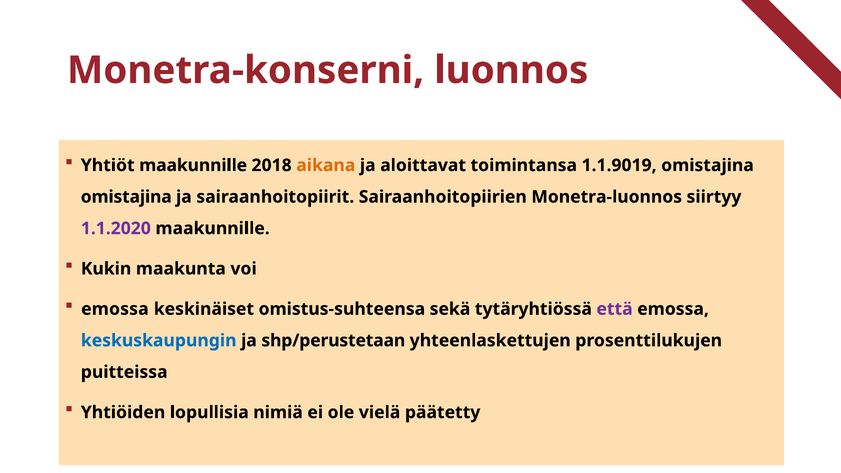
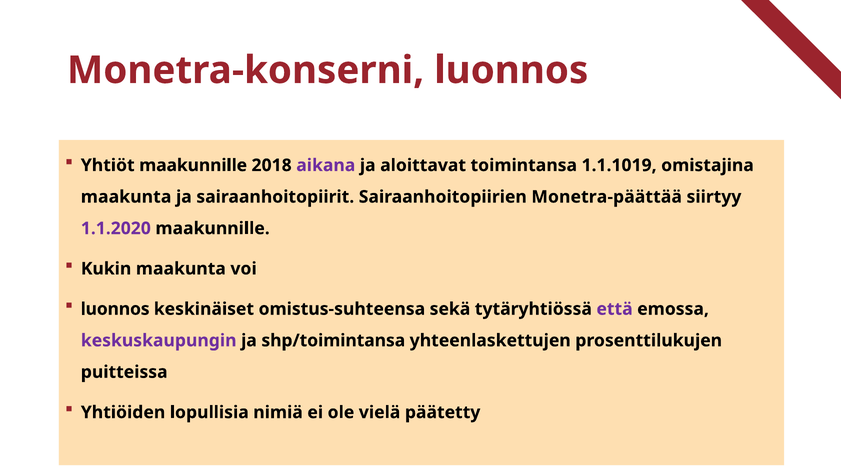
aikana colour: orange -> purple (326, 165)
1.1.9019: 1.1.9019 -> 1.1.1019 (619, 165)
omistajina: omistajina -> maakunta (126, 197)
Monetra-luonnos: Monetra-luonnos -> Monetra-päättää (607, 197)
emossa: emossa -> luonnos (115, 309)
keskuskaupungin colour: blue -> purple (159, 341)
shp/perustetaan: shp/perustetaan -> shp/toimintansa (333, 341)
